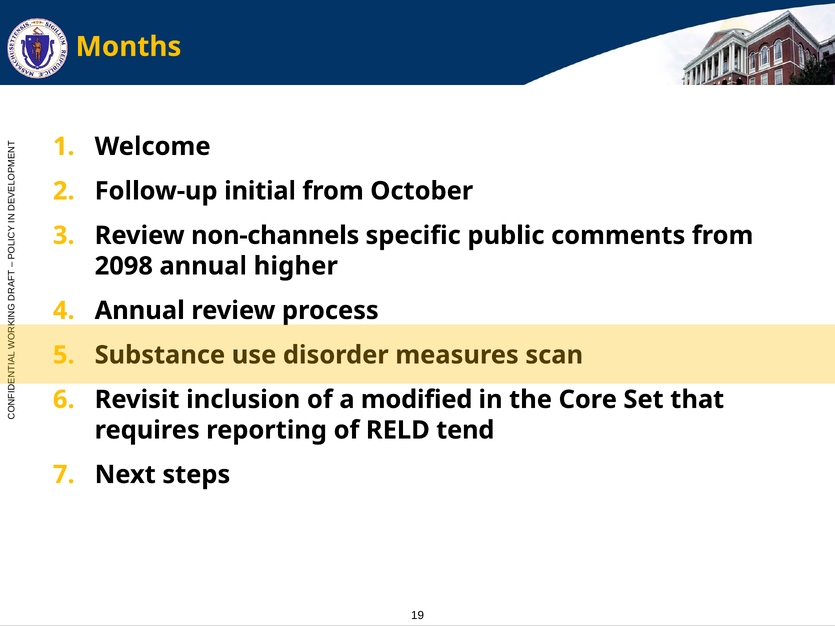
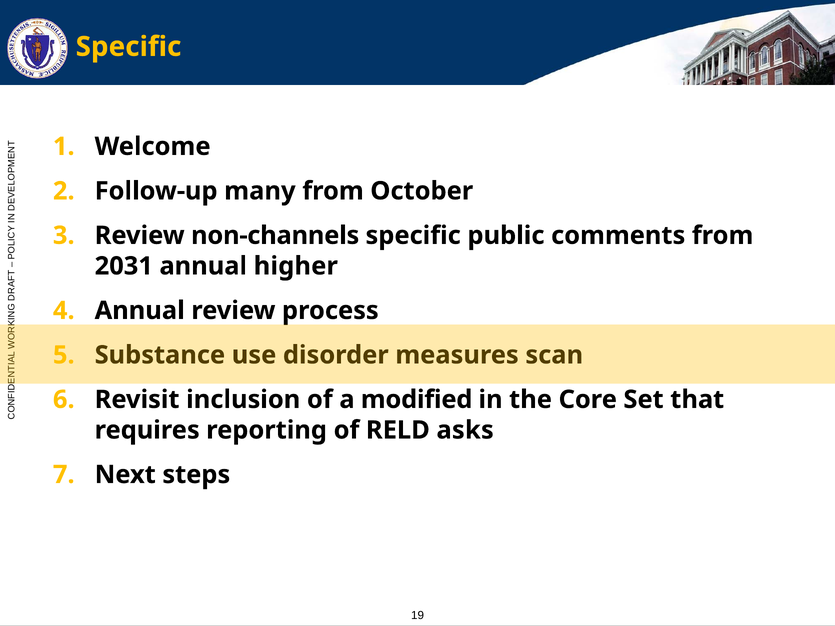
Months: Months -> Specific (128, 47)
initial: initial -> many (260, 191)
2098: 2098 -> 2031 (124, 266)
tend: tend -> asks (465, 430)
